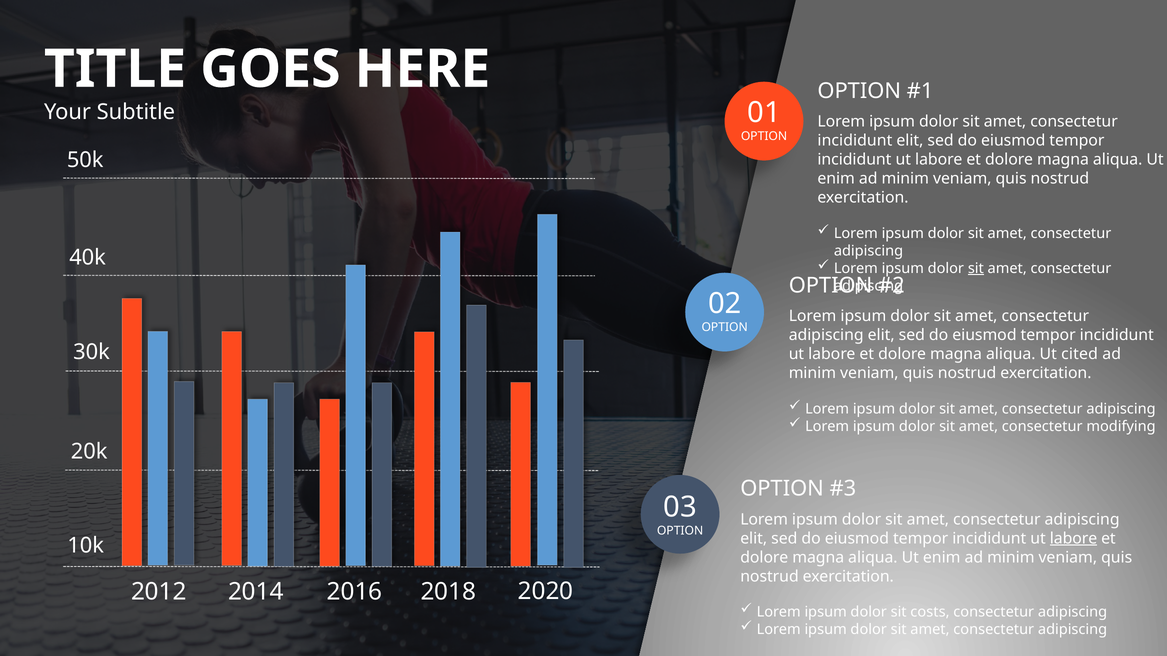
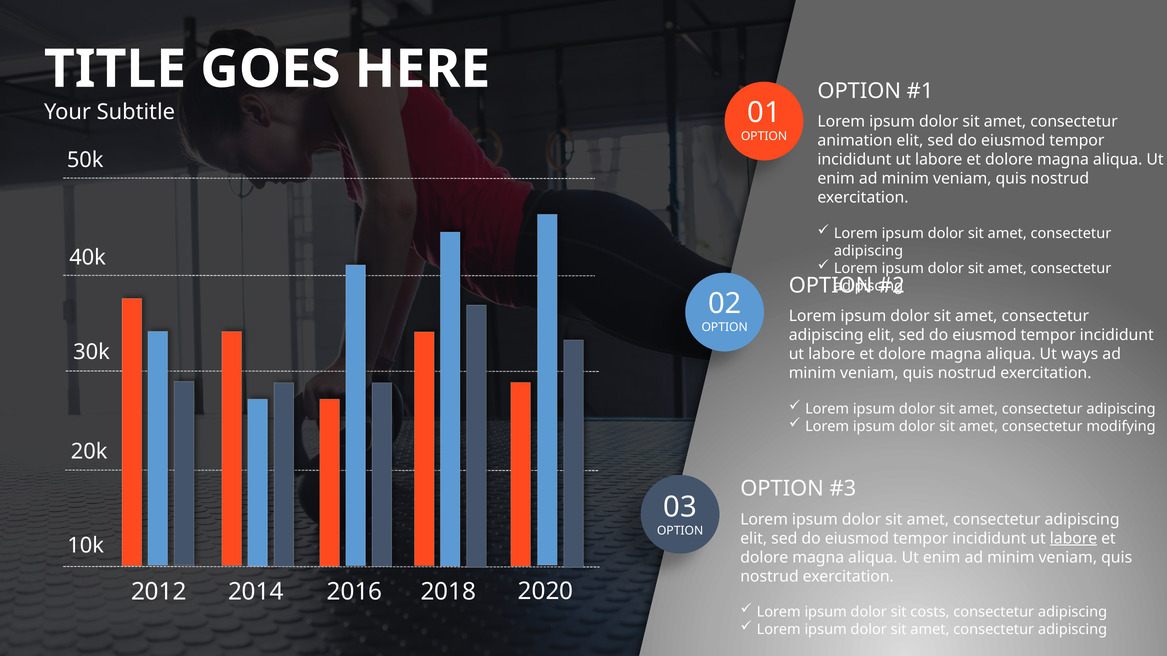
incididunt: incididunt -> animation (855, 141)
sit underline: present -> none (976, 268)
cited: cited -> ways (1080, 354)
